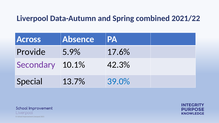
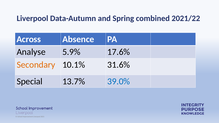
Provide: Provide -> Analyse (31, 52)
Secondary colour: purple -> orange (36, 65)
42.3%: 42.3% -> 31.6% (119, 65)
